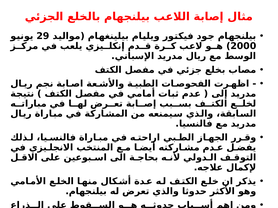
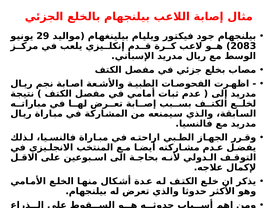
2000: 2000 -> 2083 (243, 46)
